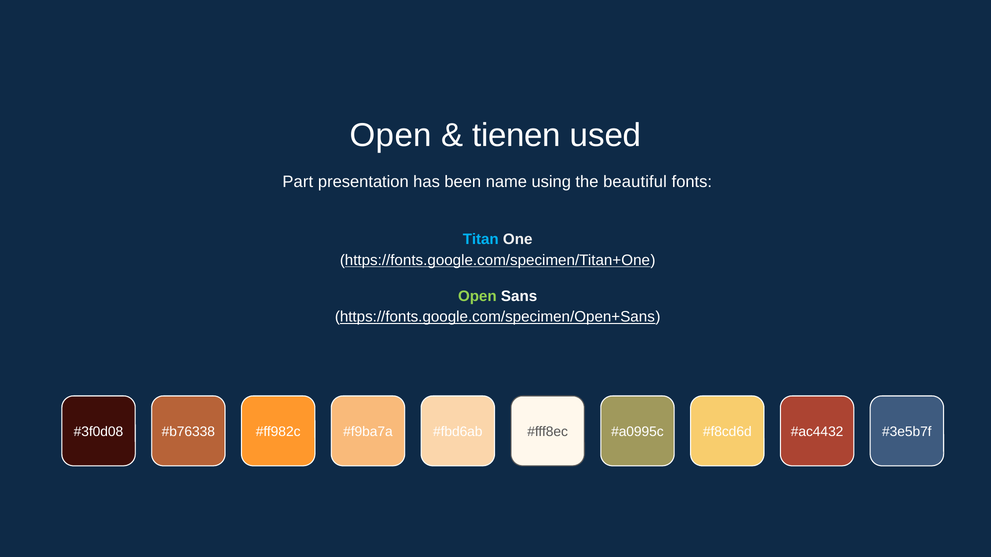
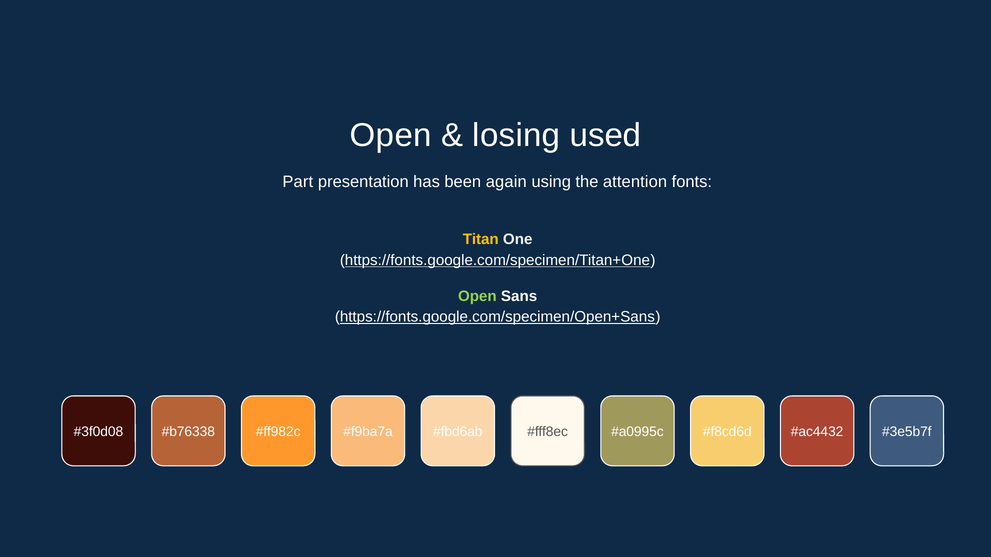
tienen: tienen -> losing (516, 135)
name: name -> again (506, 182)
beautiful: beautiful -> attention (635, 182)
Titan colour: light blue -> yellow (481, 239)
